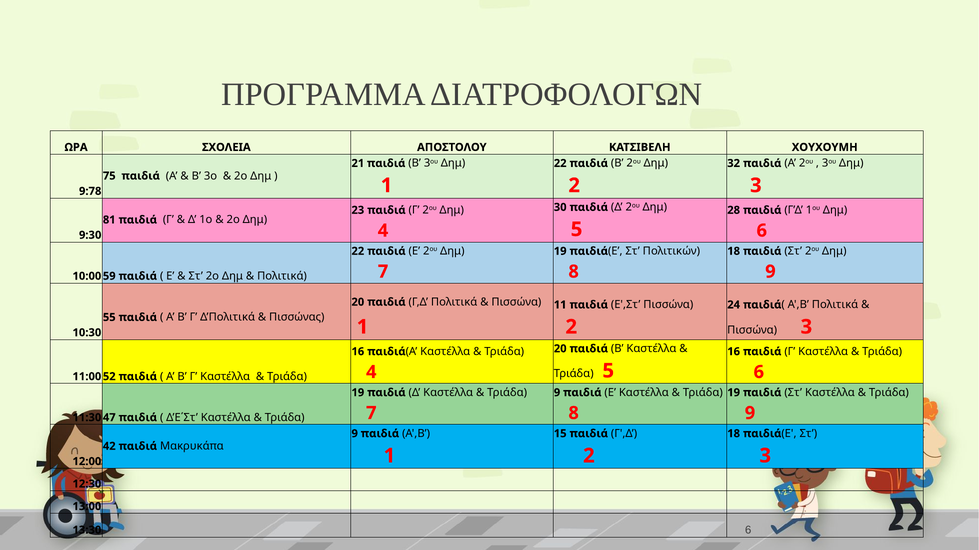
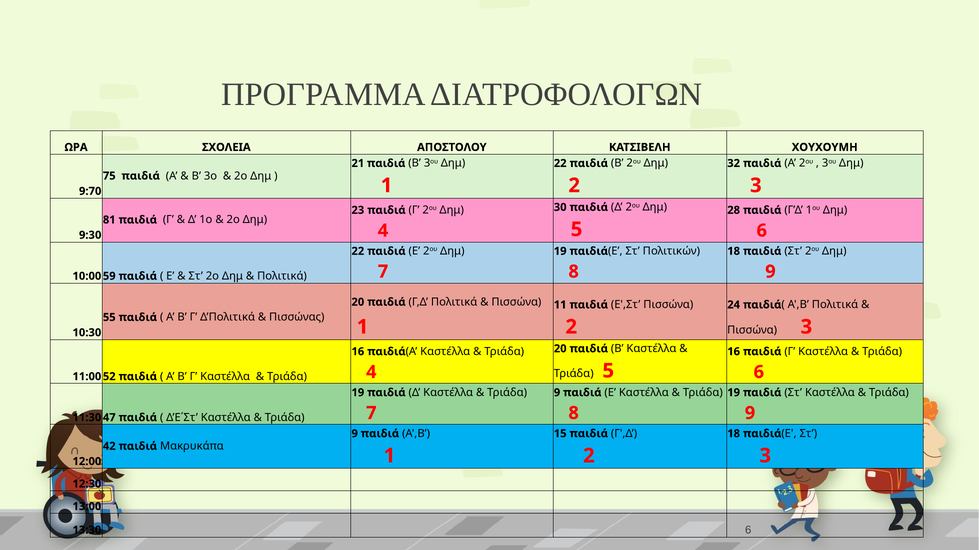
9:78: 9:78 -> 9:70 (90, 191)
